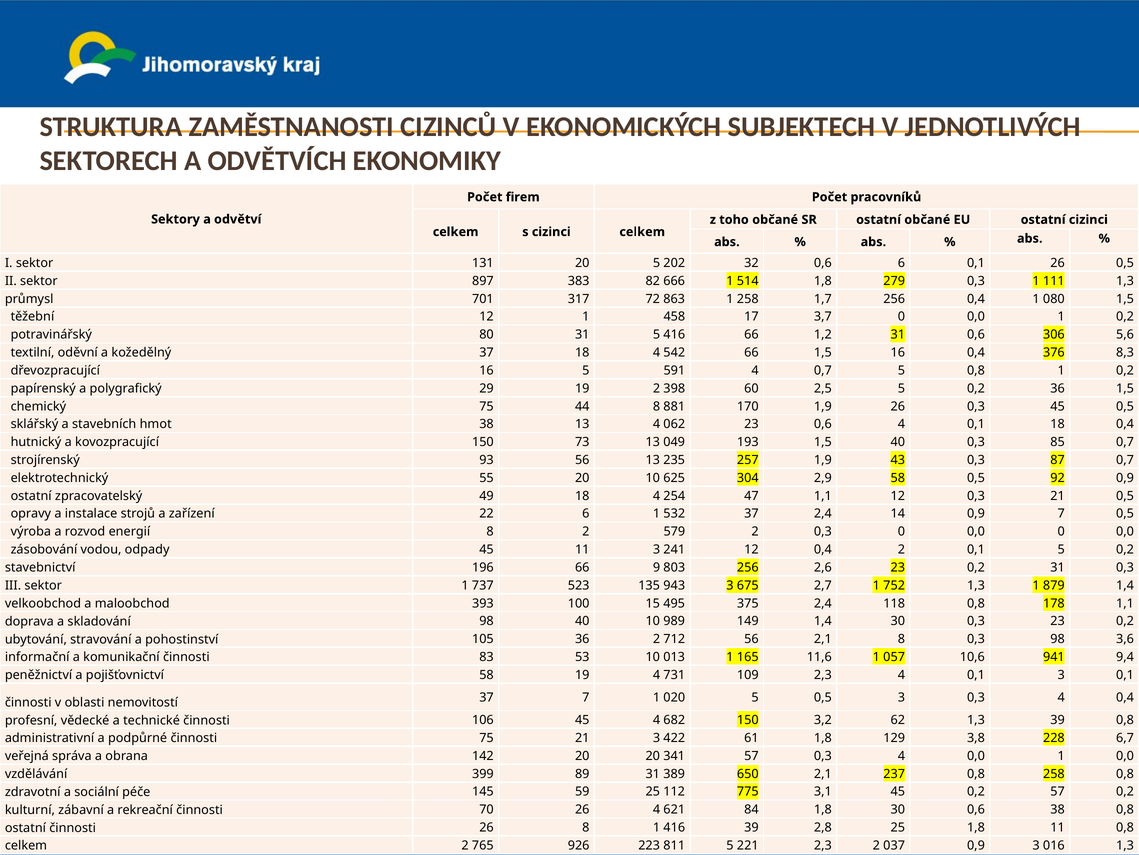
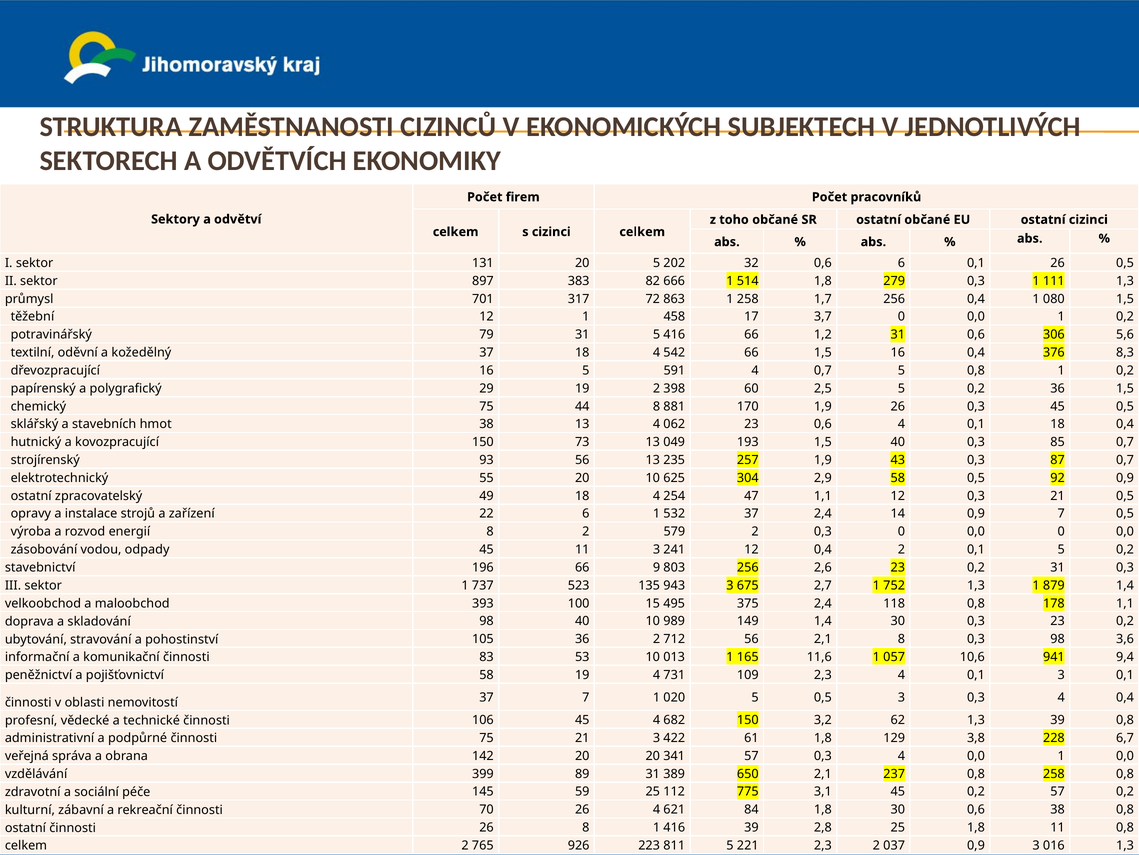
80: 80 -> 79 (487, 334)
